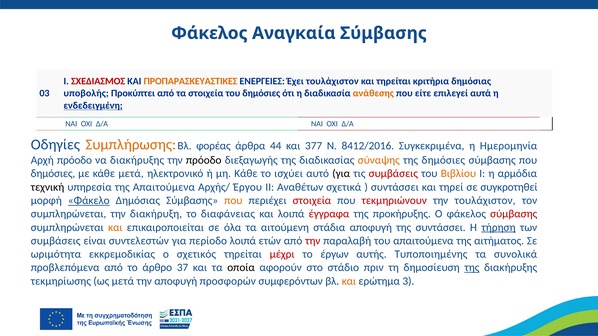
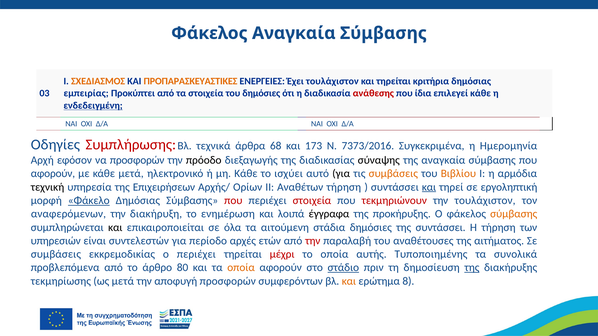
ΣΧΕΔΙΑΣΜΟΣ colour: red -> orange (98, 81)
υποβολής: υποβολής -> εμπειρίας (86, 93)
ανάθεσης colour: orange -> red (373, 93)
είτε: είτε -> ίδια (423, 93)
επιλεγεί αυτά: αυτά -> κάθε (481, 93)
Συμπλήρωσης colour: orange -> red (131, 145)
φορέας: φορέας -> τεχνικά (213, 146)
44: 44 -> 68 (276, 146)
377: 377 -> 173 (314, 146)
8412/2016: 8412/2016 -> 7373/2016 (368, 146)
Αρχή πρόοδο: πρόοδο -> εφόσον (74, 160)
να διακήρυξης: διακήρυξης -> προσφορών (137, 160)
σύναψης colour: orange -> black (379, 160)
της δημόσιες: δημόσιες -> αναγκαία (443, 160)
δημόσιες: δημόσιες -> αφορούν (53, 174)
συμβάσεις colour: red -> orange (393, 174)
της Απαιτούμενα: Απαιτούμενα -> Επιχειρήσεων (164, 187)
Έργου: Έργου -> Ορίων (248, 187)
Αναθέτων σχετικά: σχετικά -> τήρηση (344, 187)
και underline: none -> present (429, 187)
συγκροτηθεί: συγκροτηθεί -> εργοληπτική (509, 187)
που colour: orange -> red (233, 201)
συμπληρώνεται: συμπληρώνεται -> αναφερόμενων (68, 214)
διαφάνειας: διαφάνειας -> ενημέρωση (228, 214)
έγγραφα colour: red -> black (329, 214)
σύμβασης colour: red -> orange (514, 214)
και colour: orange -> black (115, 228)
στάδια αποφυγή: αποφυγή -> δημόσιες (371, 228)
τήρηση underline: present -> none (499, 228)
συμβάσεις: συμβάσεις -> υπηρεσιών (56, 241)
περίοδο λοιπά: λοιπά -> αρχές (243, 241)
του απαιτούμενα: απαιτούμενα -> αναθέτουσες (423, 241)
ωριμότητα: ωριμότητα -> συμβάσεις (56, 254)
ο σχετικός: σχετικός -> περιέχει (196, 254)
το έργων: έργων -> οποία (334, 254)
37: 37 -> 80 (183, 268)
οποία colour: black -> orange (241, 268)
στάδιο underline: none -> present (343, 268)
3: 3 -> 8 (408, 281)
